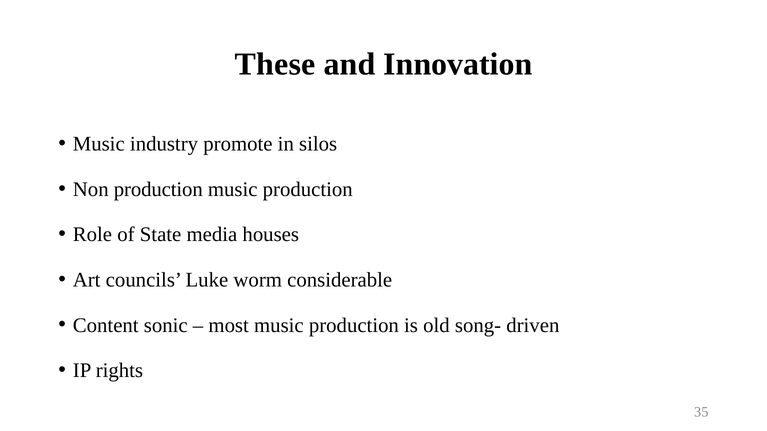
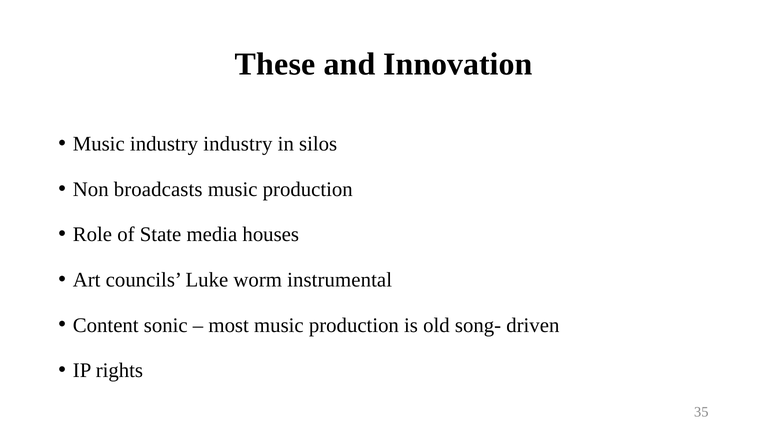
industry promote: promote -> industry (238, 144)
Non production: production -> broadcasts (158, 189)
considerable: considerable -> instrumental (340, 280)
